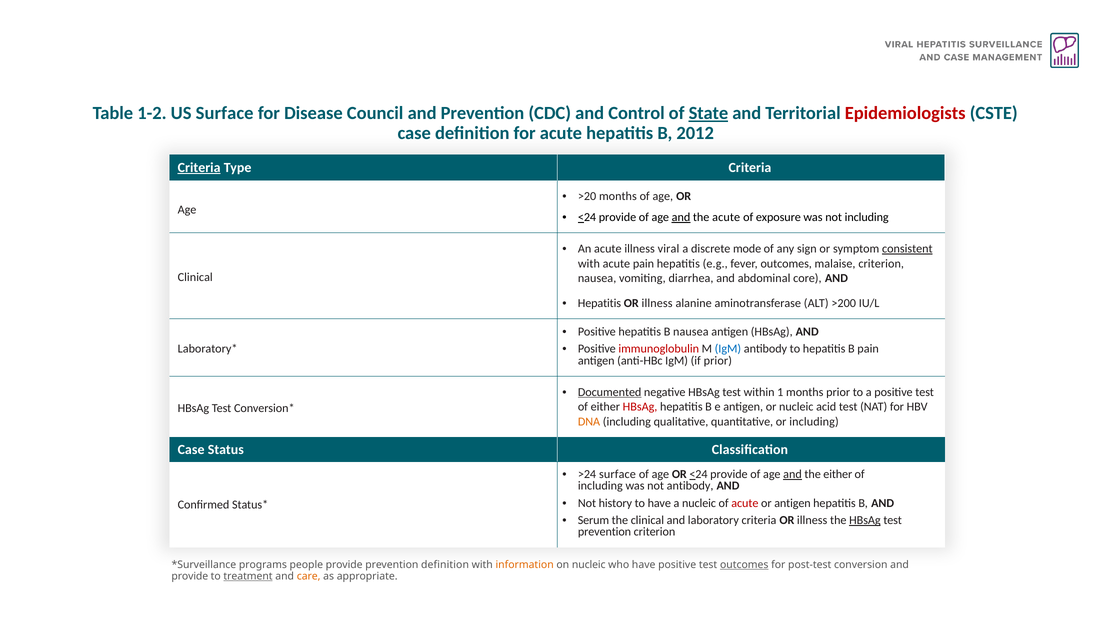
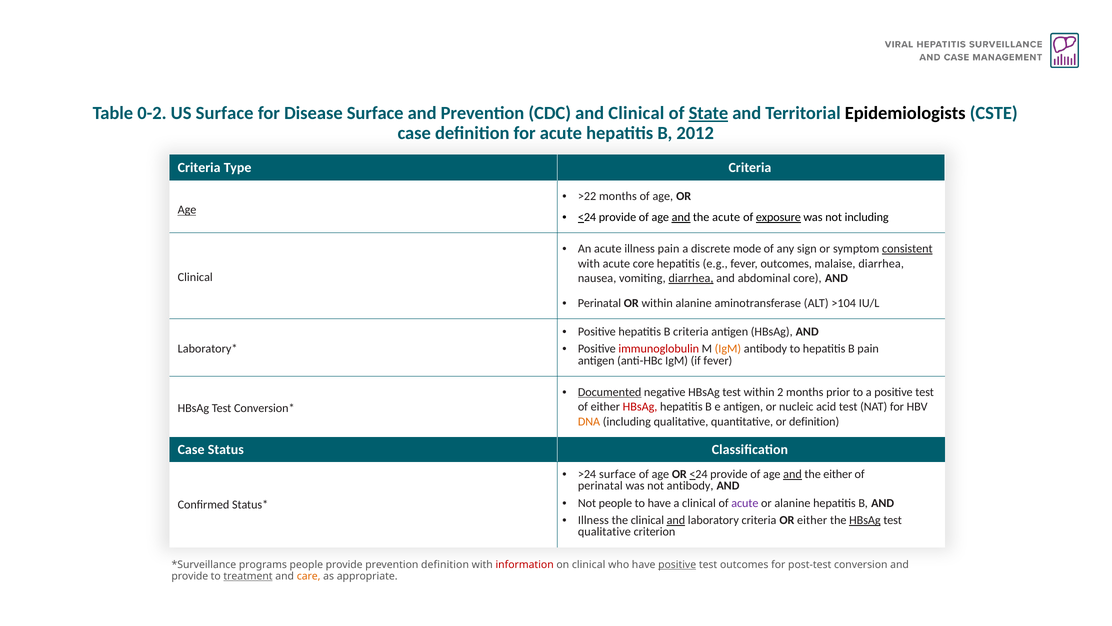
1-2: 1-2 -> 0-2 (152, 113)
Disease Council: Council -> Surface (375, 113)
and Control: Control -> Clinical (636, 113)
Epidemiologists colour: red -> black (905, 113)
Criteria underline: present -> none (199, 167)
>20: >20 -> >22 (587, 196)
Age underline: none -> present (187, 210)
exposure underline: none -> present (778, 217)
illness viral: viral -> pain (669, 249)
acute pain: pain -> core (643, 263)
malaise criterion: criterion -> diarrhea (881, 263)
diarrhea underline: none -> present (691, 278)
Hepatitis: Hepatitis -> Perinatal (599, 303)
illness: illness -> within (657, 303)
>200: >200 -> >104 (844, 303)
B nausea: nausea -> criteria (691, 331)
IgM colour: blue -> orange (728, 349)
if prior: prior -> fever (718, 360)
1: 1 -> 2 (780, 392)
or including: including -> definition (814, 421)
including: including -> perinatal (600, 485)
Not history: history -> people (615, 503)
a nucleic: nucleic -> clinical (699, 503)
acute colour: red -> purple (745, 503)
or antigen: antigen -> alanine (792, 503)
Serum: Serum -> Illness (593, 520)
and underline: none -> present (676, 520)
criteria OR illness: illness -> either (812, 520)
prevention: prevention -> qualitative (604, 531)
information colour: orange -> red (525, 564)
on nucleic: nucleic -> clinical (589, 564)
positive underline: none -> present (677, 564)
outcomes underline: present -> none (744, 564)
